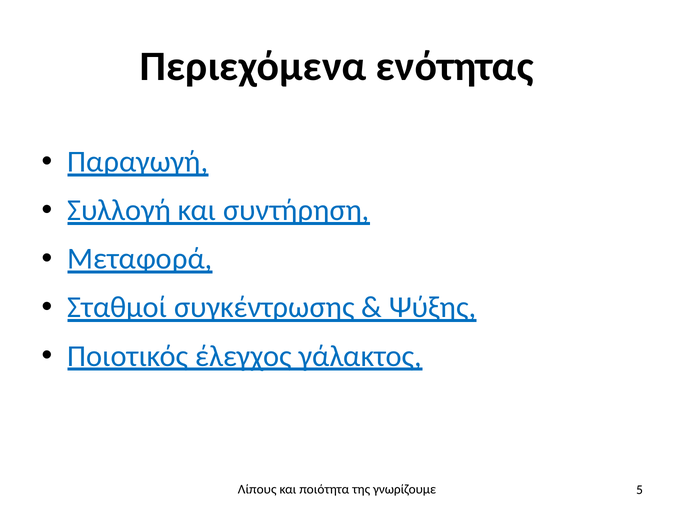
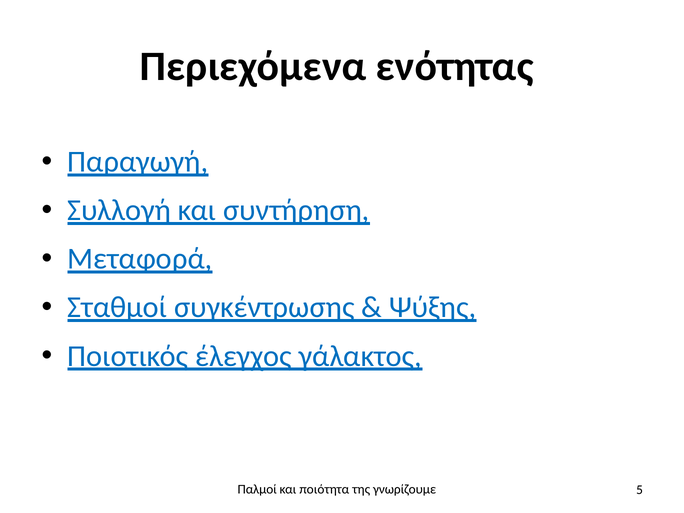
Λίπους: Λίπους -> Παλμοί (257, 490)
